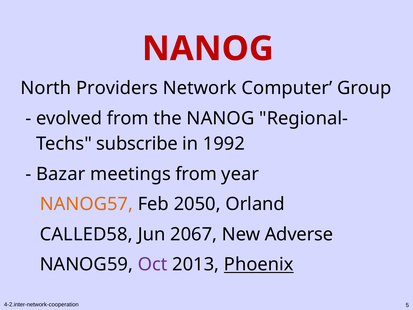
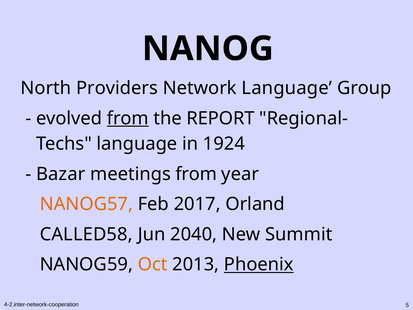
NANOG colour: red -> black (208, 49)
Network Computer: Computer -> Language (287, 88)
from underline: none -> present (128, 118)
the NANOG: NANOG -> REPORT (221, 118)
subscribe: subscribe -> language (137, 144)
1992: 1992 -> 1924 (224, 144)
2050: 2050 -> 2017 (197, 204)
2067: 2067 -> 2040 (194, 234)
Adverse: Adverse -> Summit (299, 234)
Oct colour: purple -> orange (153, 264)
